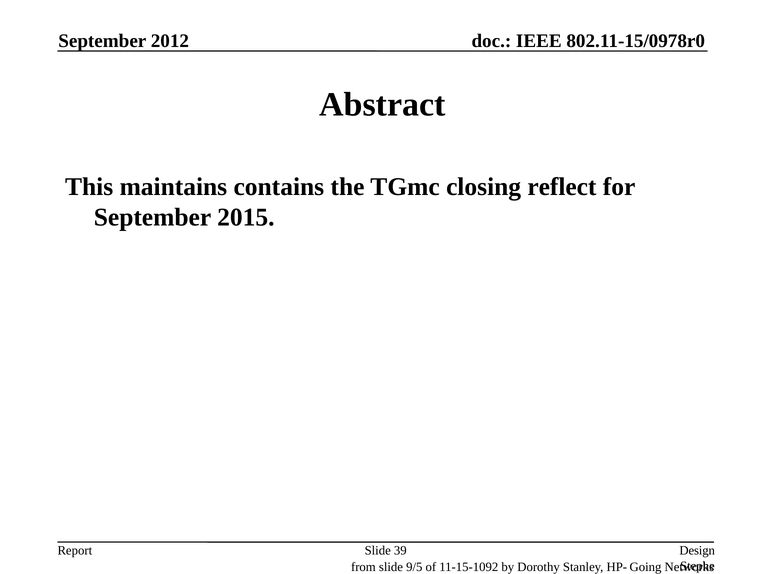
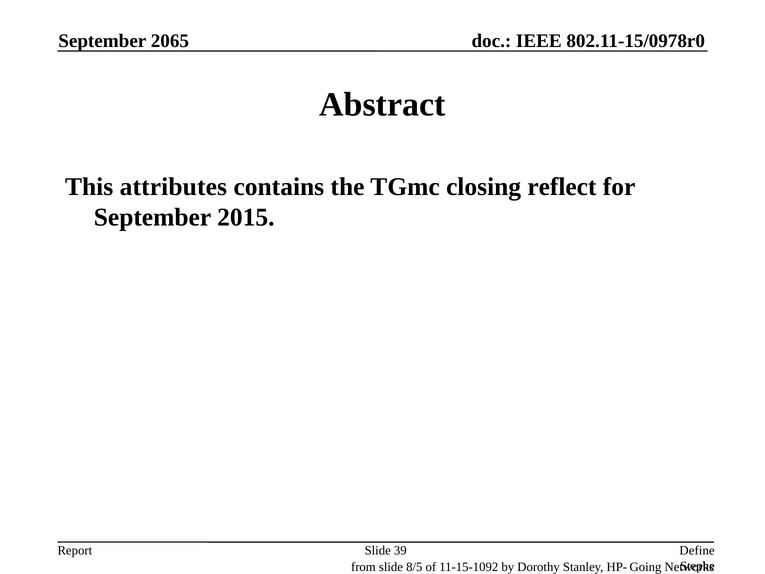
2012: 2012 -> 2065 (170, 41)
maintains: maintains -> attributes (173, 187)
Design: Design -> Define (697, 550)
9/5: 9/5 -> 8/5 (414, 567)
